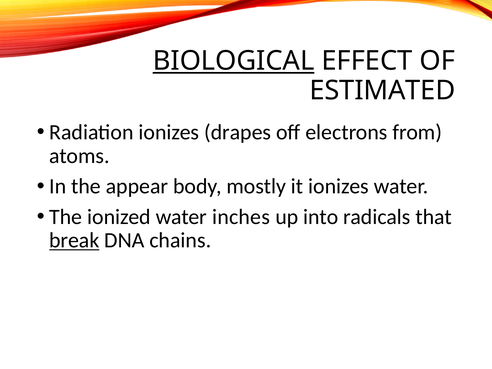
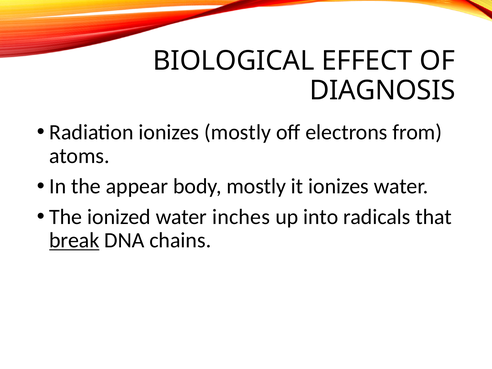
BIOLOGICAL underline: present -> none (234, 61)
ESTIMATED: ESTIMATED -> DIAGNOSIS (382, 90)
ionizes drapes: drapes -> mostly (238, 132)
